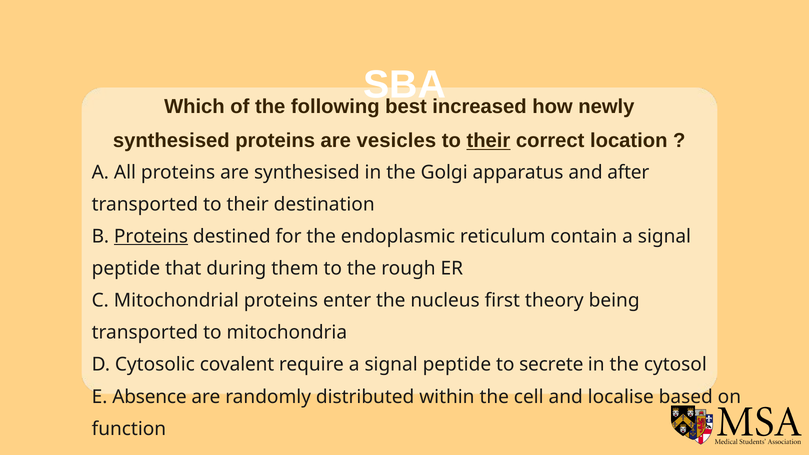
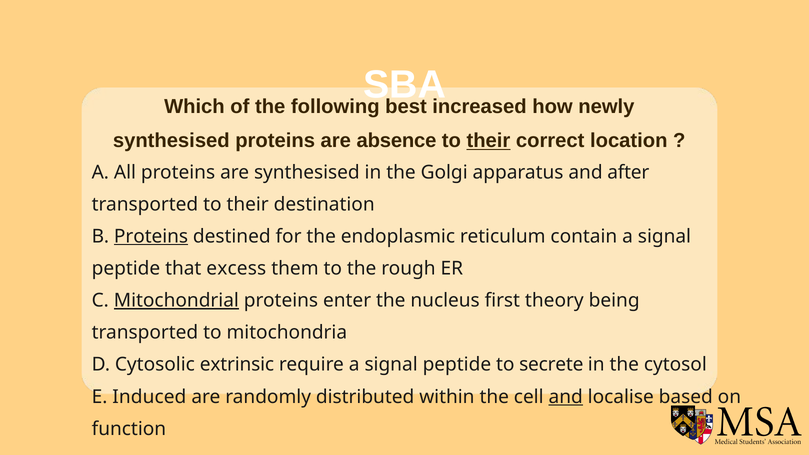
vesicles: vesicles -> absence (397, 141)
during: during -> excess (236, 269)
Mitochondrial underline: none -> present (176, 301)
covalent: covalent -> extrinsic (237, 365)
Absence: Absence -> Induced (149, 397)
and underline: none -> present (566, 397)
